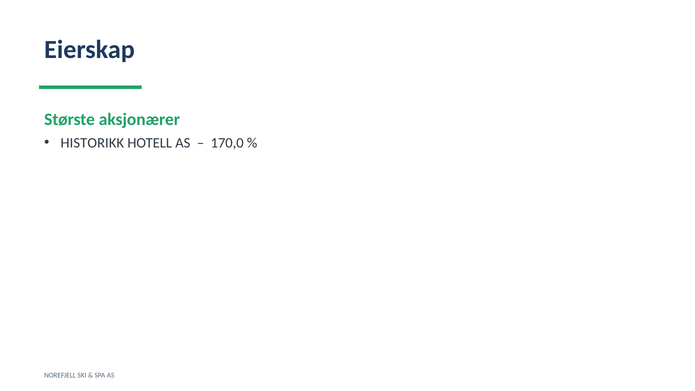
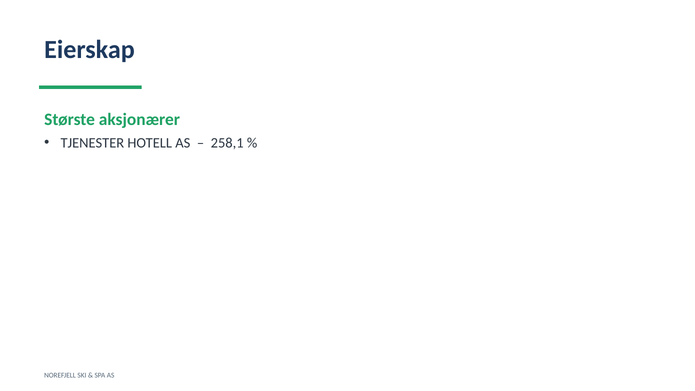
HISTORIKK: HISTORIKK -> TJENESTER (92, 143)
170,0: 170,0 -> 258,1 (227, 143)
